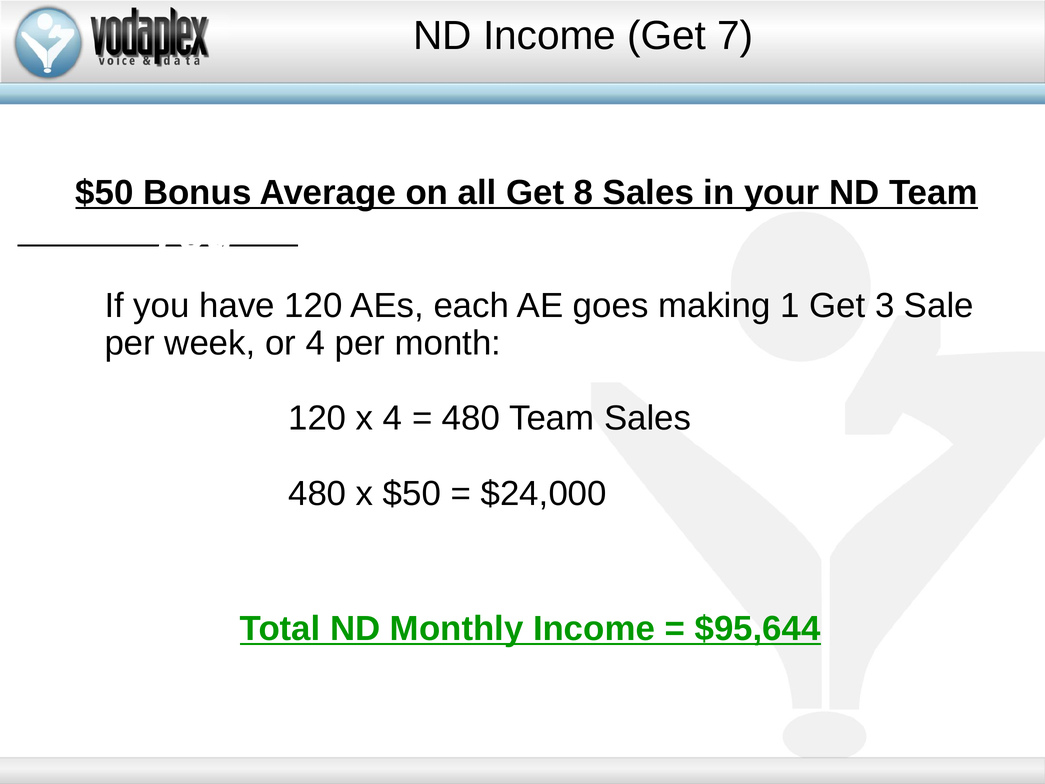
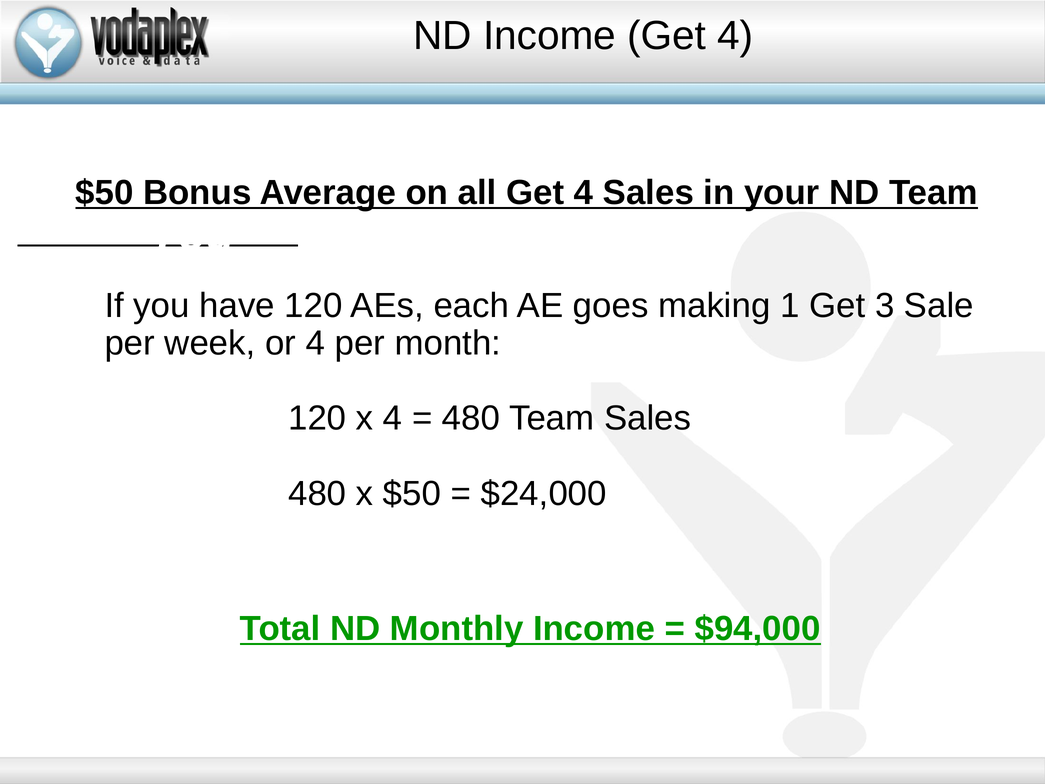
Income Get 7: 7 -> 4 (735, 36)
all Get 8: 8 -> 4 (583, 193)
$95,644: $95,644 -> $94,000 (758, 628)
